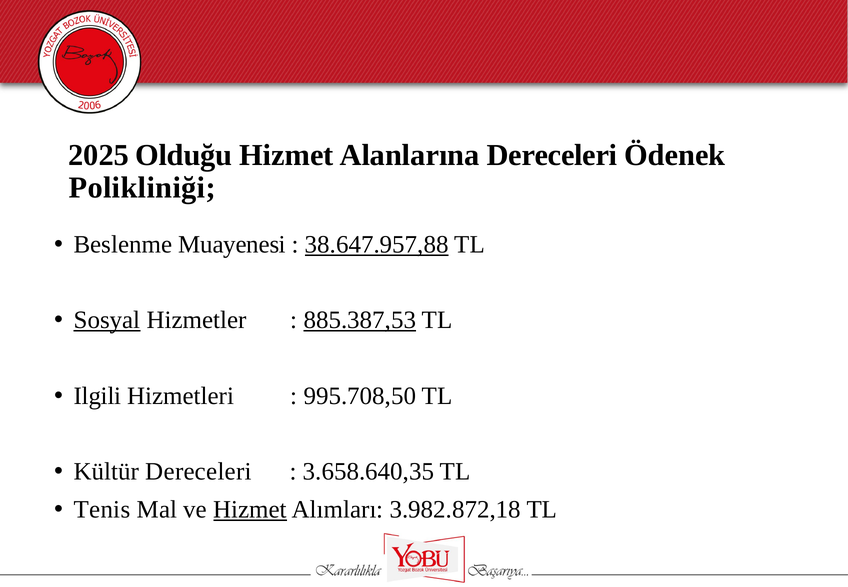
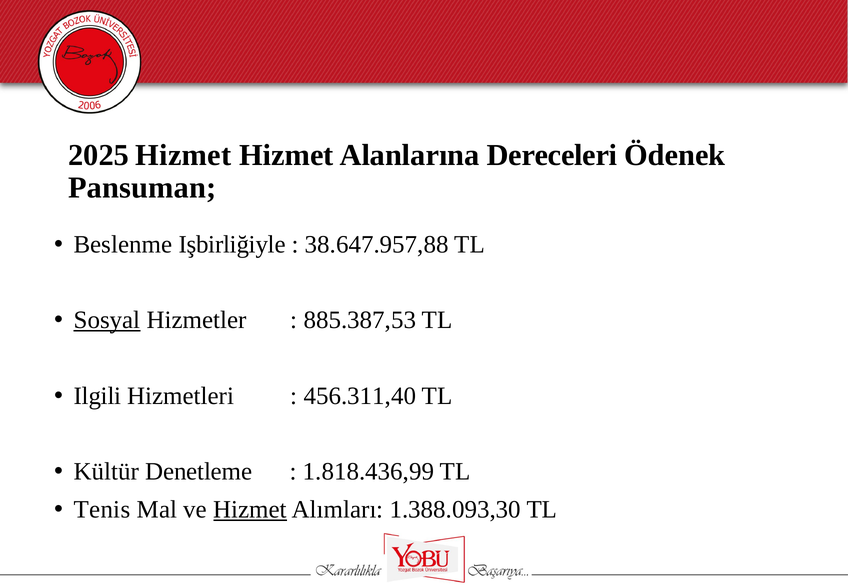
2025 Olduğu: Olduğu -> Hizmet (183, 155)
Polikliniği: Polikliniği -> Pansuman (142, 188)
Muayenesi: Muayenesi -> Işbirliğiyle (232, 244)
38.647.957,88 underline: present -> none (377, 244)
885.387,53 underline: present -> none (360, 320)
995.708,50: 995.708,50 -> 456.311,40 (360, 396)
Kültür Dereceleri: Dereceleri -> Denetleme (199, 472)
3.658.640,35: 3.658.640,35 -> 1.818.436,99 (368, 472)
3.982.872,18: 3.982.872,18 -> 1.388.093,30 (455, 510)
